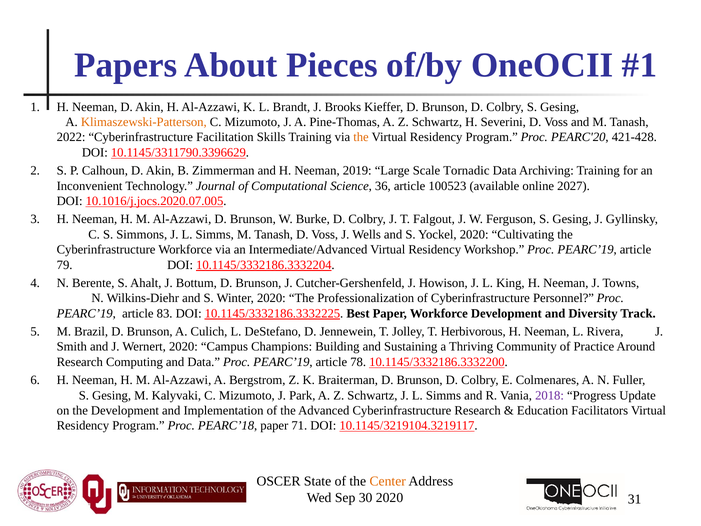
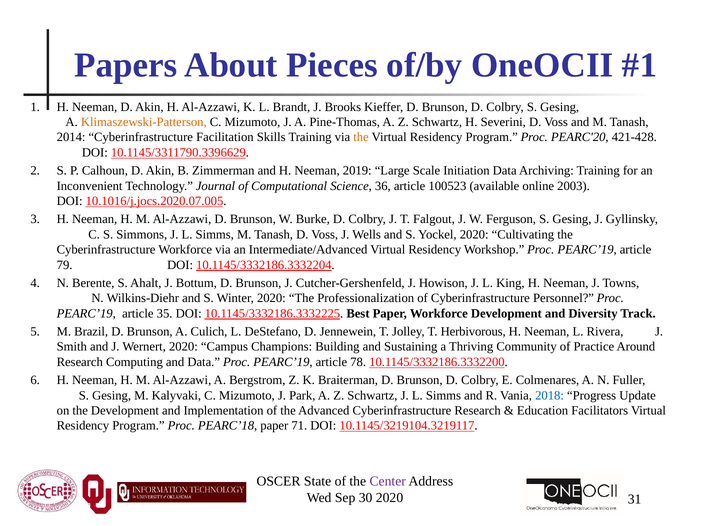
2022: 2022 -> 2014 (71, 137)
Tornadic: Tornadic -> Initiation (466, 171)
2027: 2027 -> 2003 (574, 186)
83: 83 -> 35 (165, 313)
2018 colour: purple -> blue (550, 395)
Center colour: orange -> purple (388, 481)
